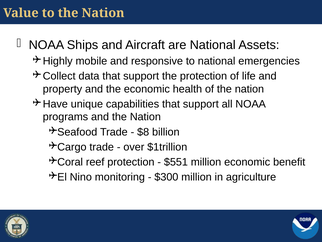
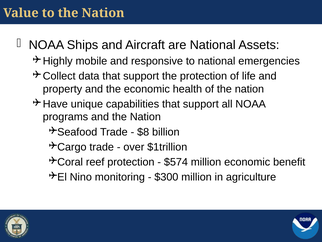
$551: $551 -> $574 (176, 162)
